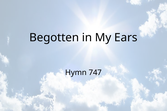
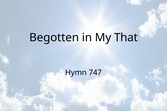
Ears: Ears -> That (126, 38)
